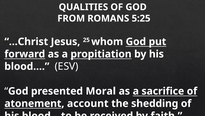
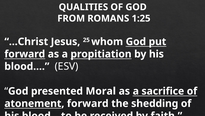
5:25: 5:25 -> 1:25 (141, 18)
atonement account: account -> forward (88, 103)
